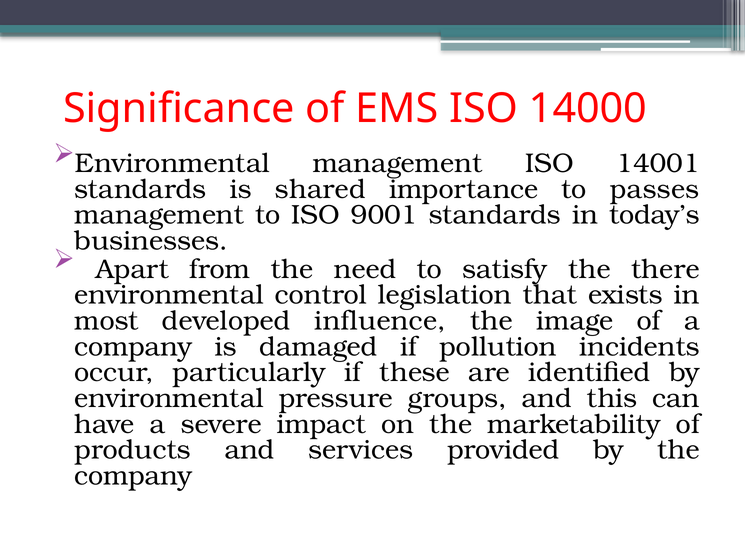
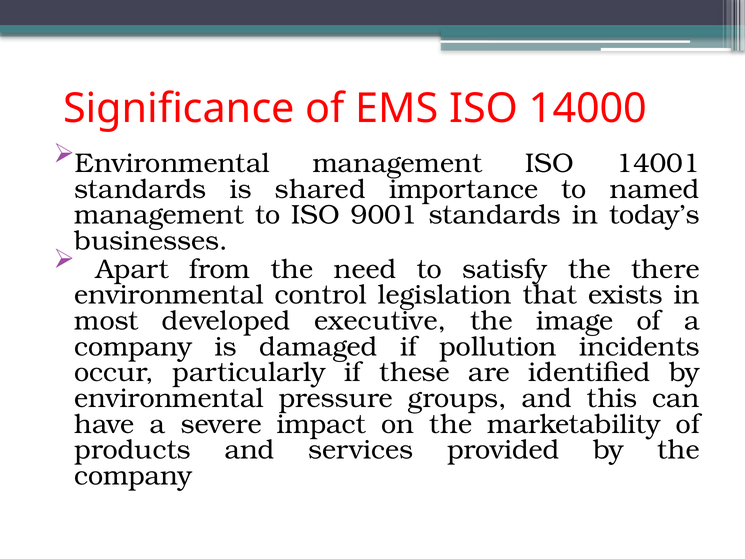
passes: passes -> named (655, 189)
influence: influence -> executive (380, 321)
